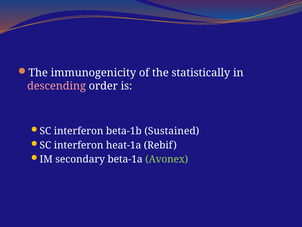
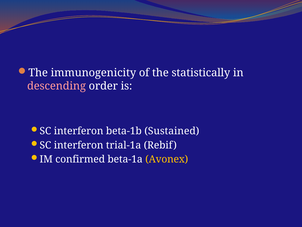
heat-1a: heat-1a -> trial-1a (124, 145)
secondary: secondary -> confirmed (80, 159)
Avonex colour: light green -> yellow (167, 159)
